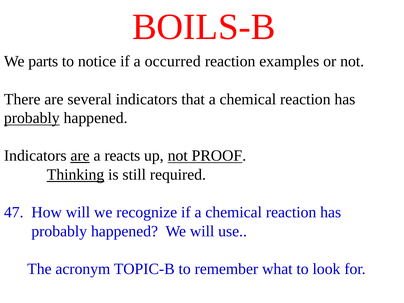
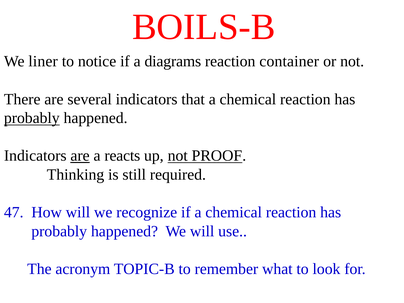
parts: parts -> liner (43, 61)
occurred: occurred -> diagrams (173, 61)
examples: examples -> container (289, 61)
Thinking underline: present -> none (76, 175)
